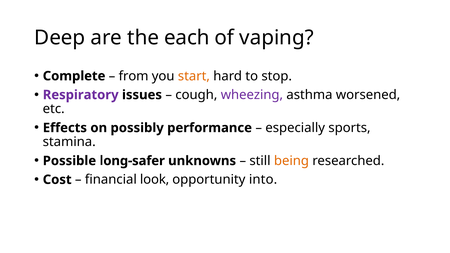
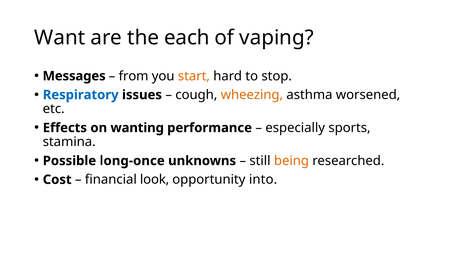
Deep: Deep -> Want (60, 38)
Complete: Complete -> Messages (74, 76)
Respiratory colour: purple -> blue (81, 95)
wheezing colour: purple -> orange (252, 95)
possibly: possibly -> wanting (137, 128)
long-safer: long-safer -> long-once (132, 161)
